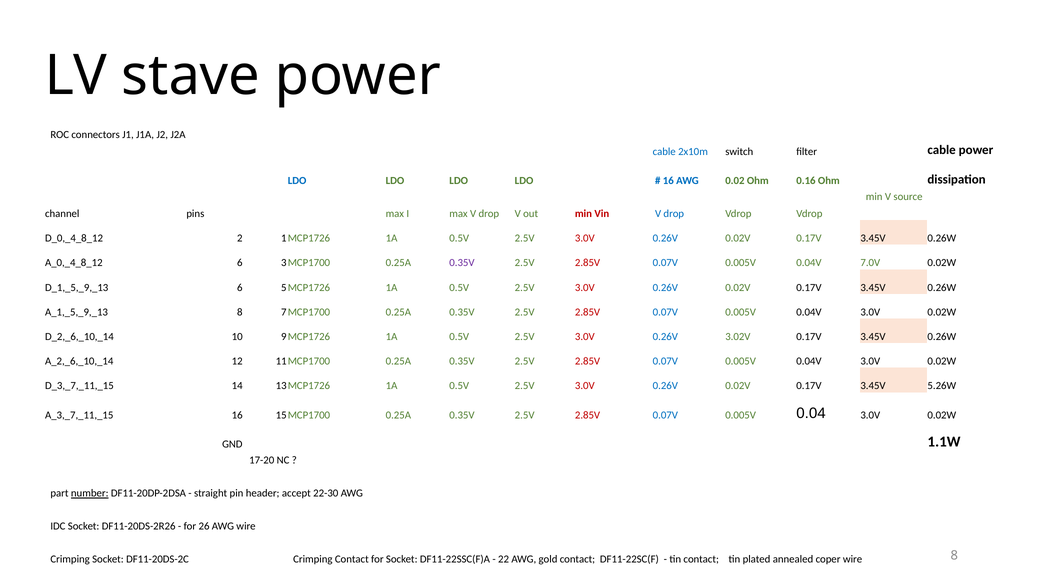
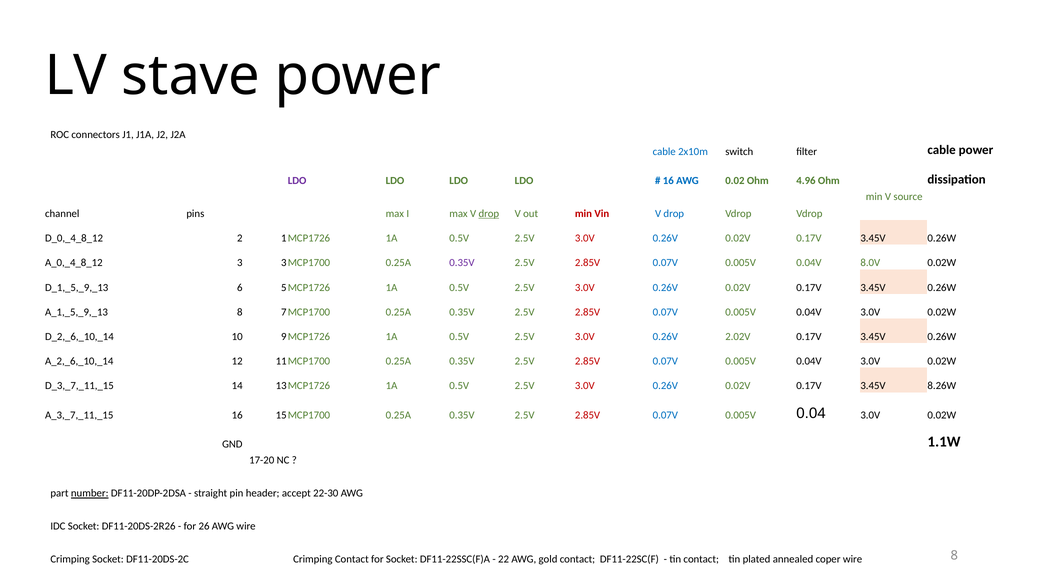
LDO colour: blue -> purple (297, 181)
0.16: 0.16 -> 4.96 (806, 181)
drop underline: none -> present (489, 214)
6: 6 -> 3 (240, 263)
7.0V: 7.0V -> 8.0V (870, 263)
3.02V: 3.02V -> 2.02V (738, 337)
5.26W: 5.26W -> 8.26W (942, 386)
